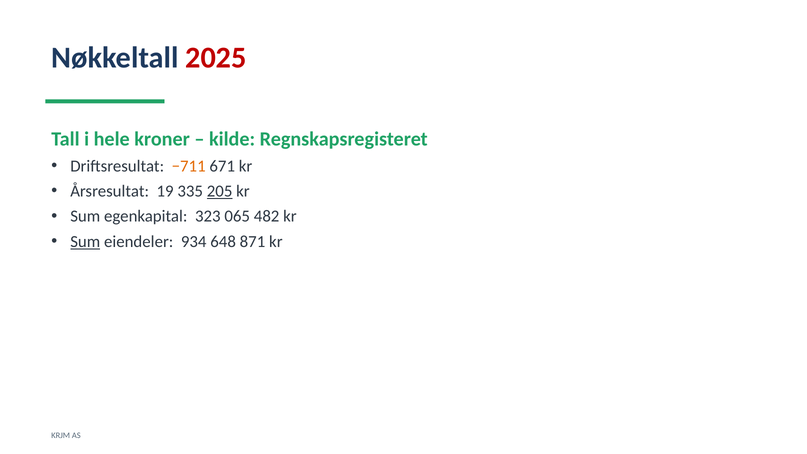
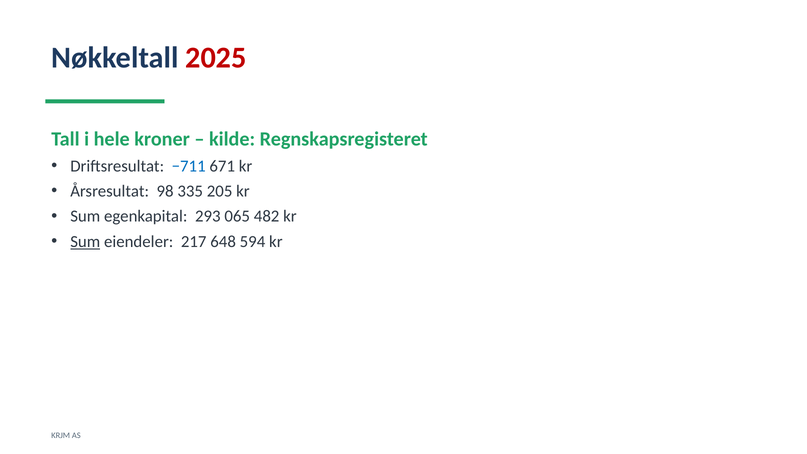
−711 colour: orange -> blue (189, 166)
19: 19 -> 98 (165, 191)
205 underline: present -> none (220, 191)
323: 323 -> 293 (208, 216)
934: 934 -> 217 (194, 242)
871: 871 -> 594 (253, 242)
